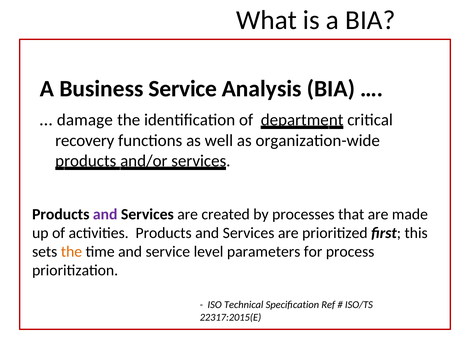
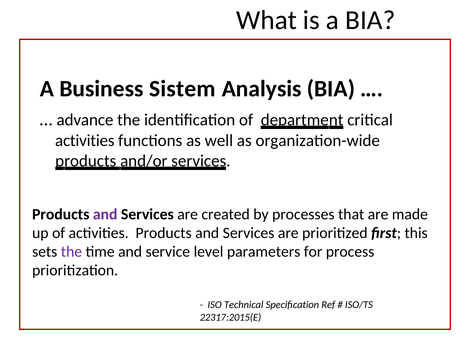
Business Service: Service -> Sistem (183, 89)
damage: damage -> advance (85, 120)
recovery: recovery -> activities (85, 140)
the colour: orange -> purple (71, 251)
